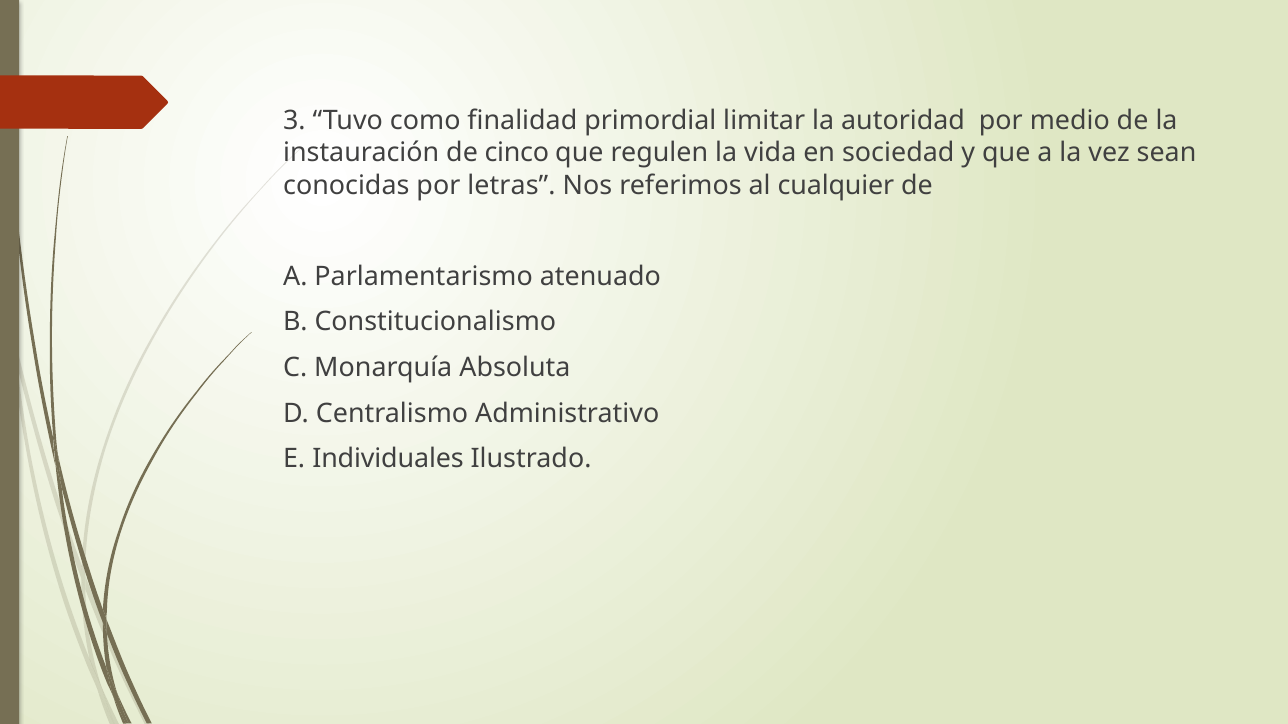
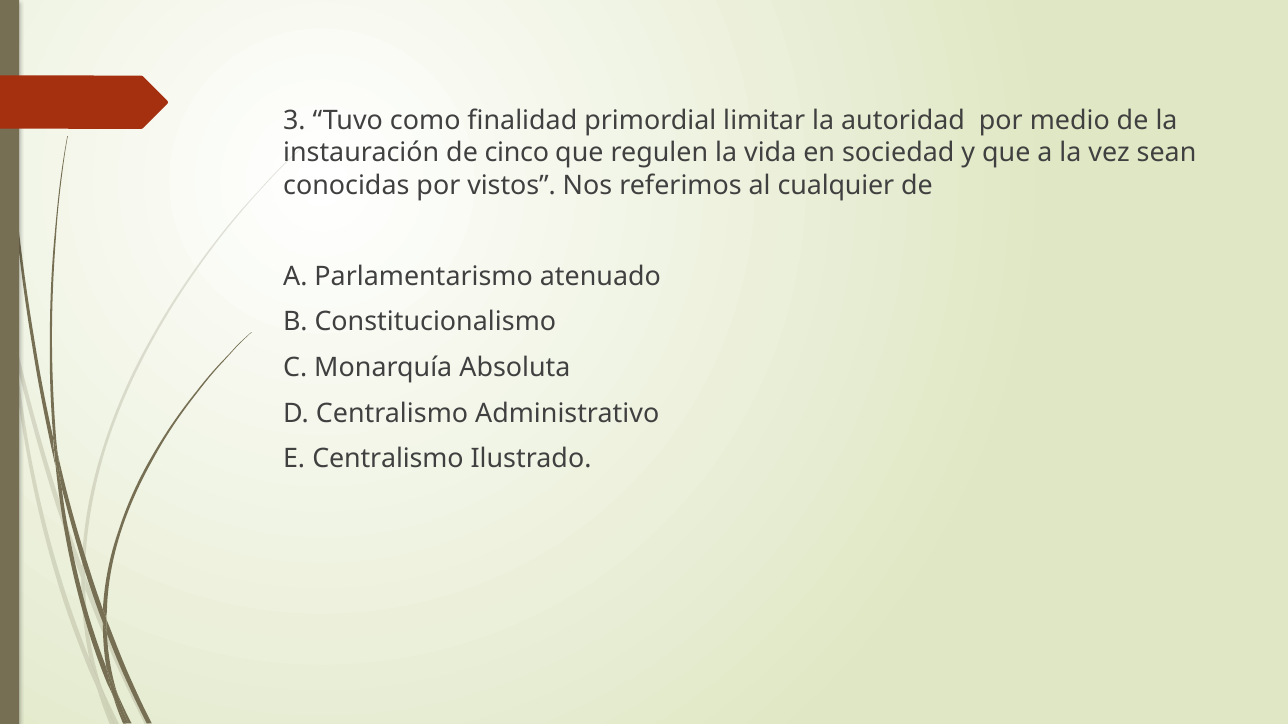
letras: letras -> vistos (512, 185)
E Individuales: Individuales -> Centralismo (388, 459)
